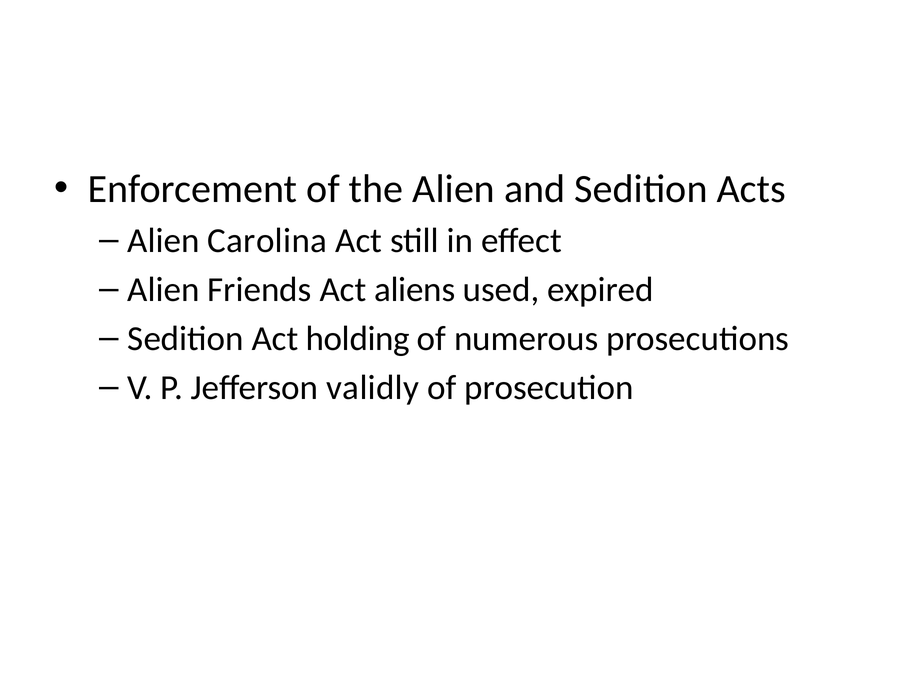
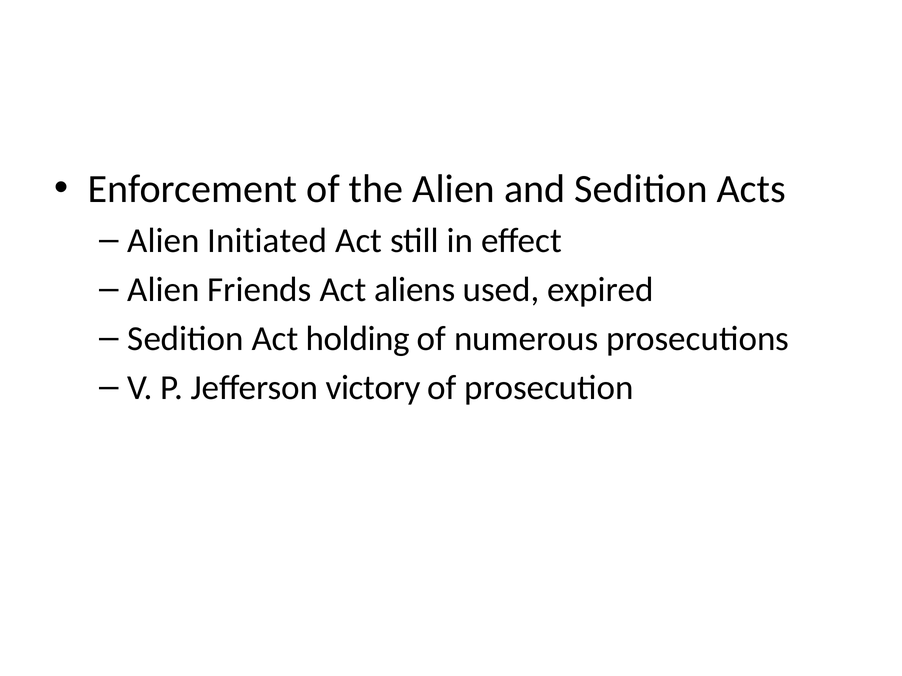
Carolina: Carolina -> Initiated (267, 241)
validly: validly -> victory (373, 388)
